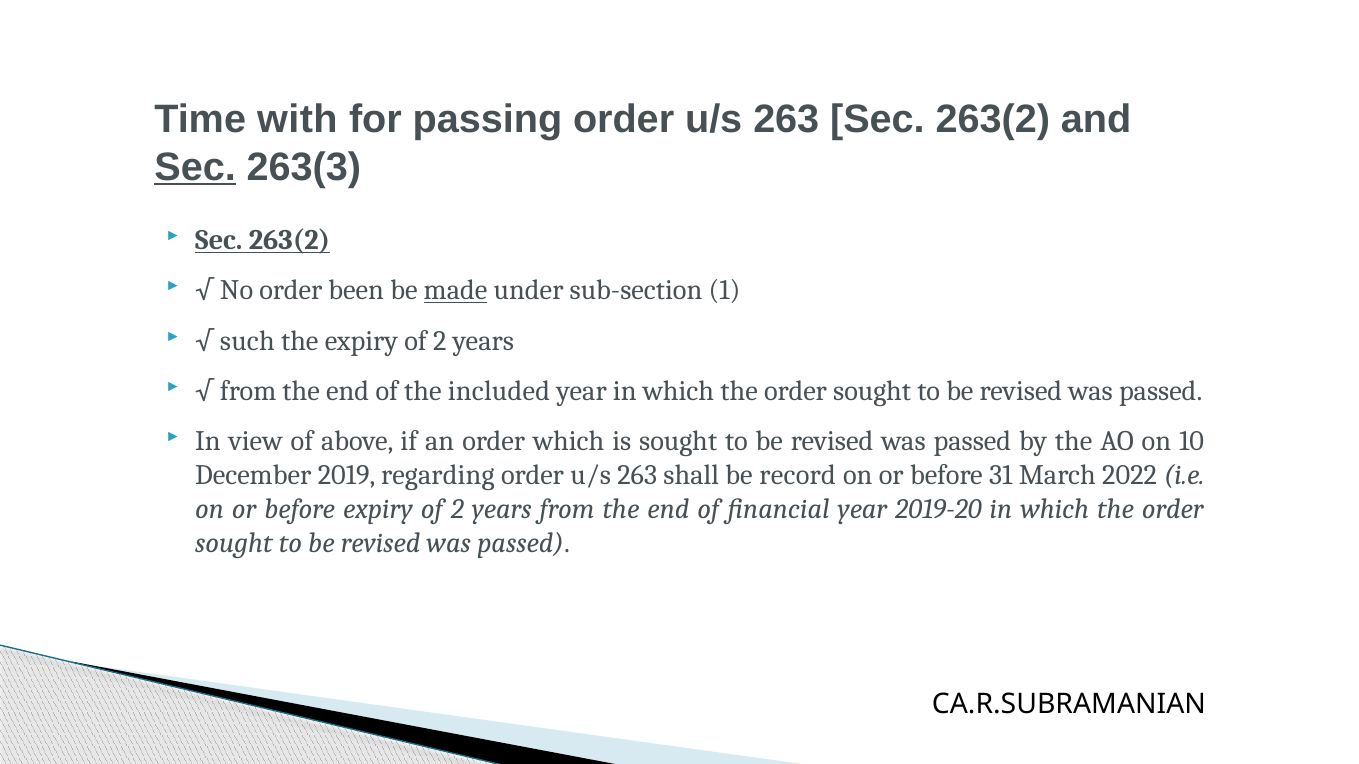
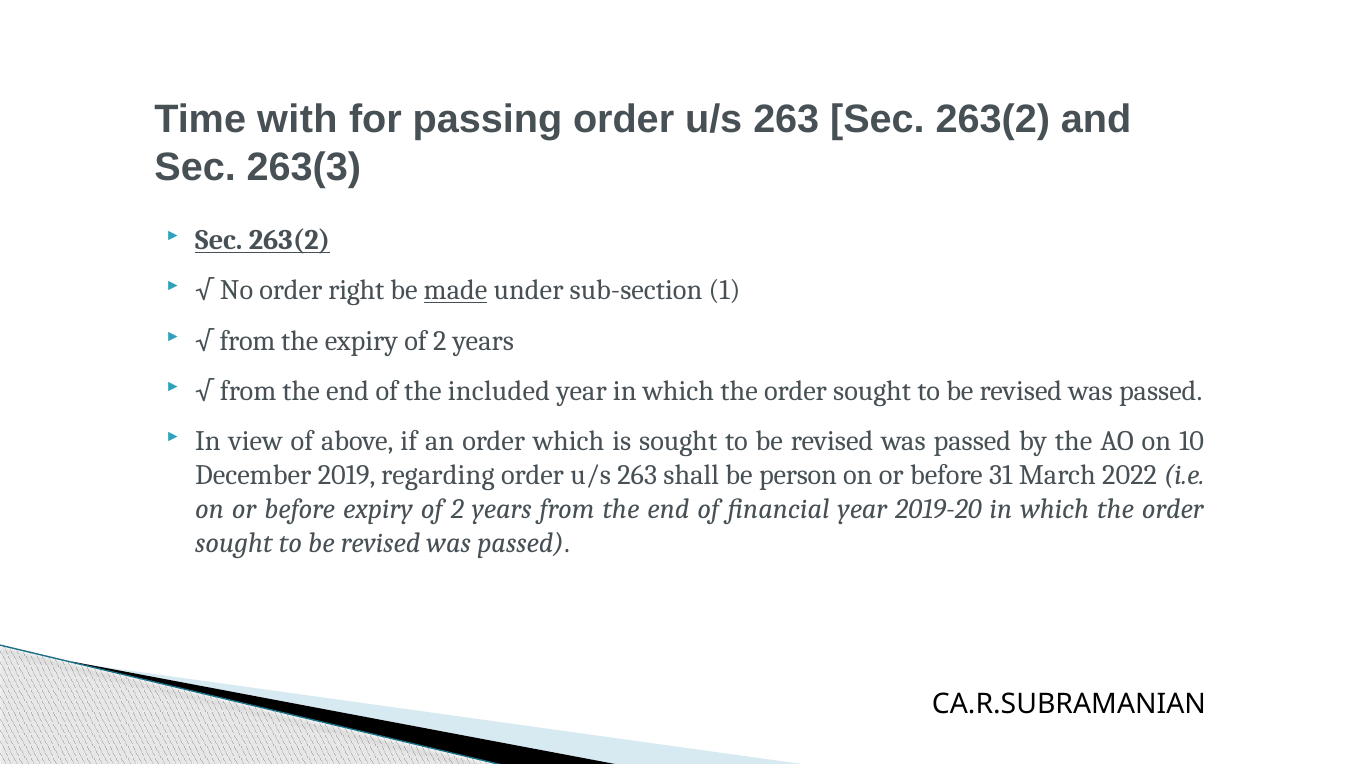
Sec underline: present -> none (195, 167)
been: been -> right (356, 291)
such: such -> from (248, 341)
record: record -> person (798, 476)
